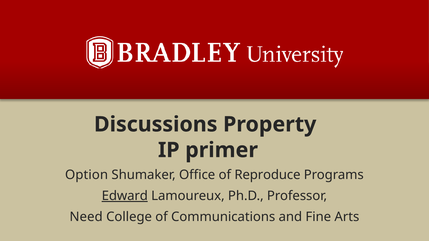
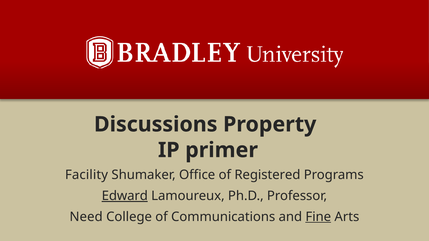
Option: Option -> Facility (87, 175)
Reproduce: Reproduce -> Registered (267, 175)
Fine underline: none -> present (318, 217)
